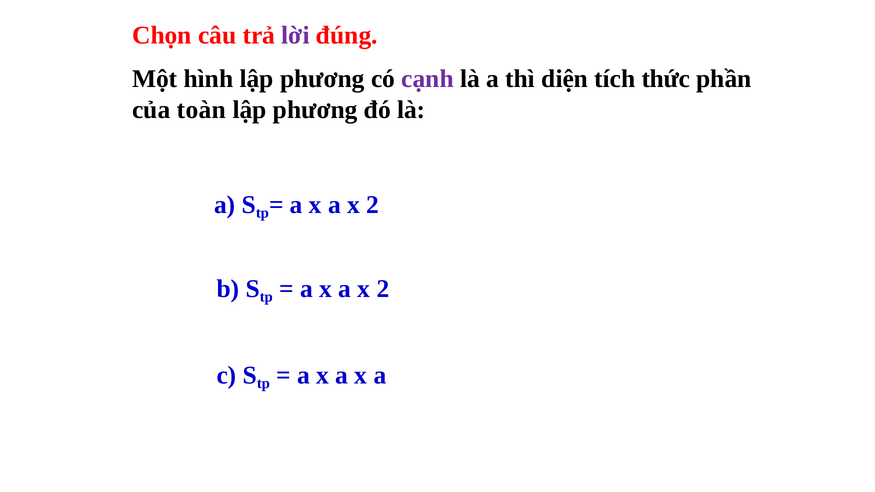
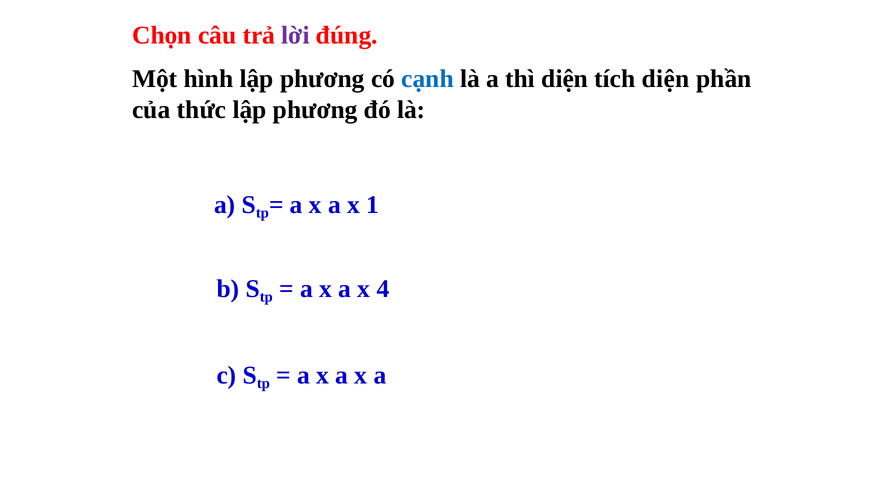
cạnh colour: purple -> blue (428, 79)
tích thức: thức -> diện (666, 79)
toàn: toàn -> thức (201, 110)
2: 2 -> 1 (373, 205)
2: 2 -> 4 (383, 289)
